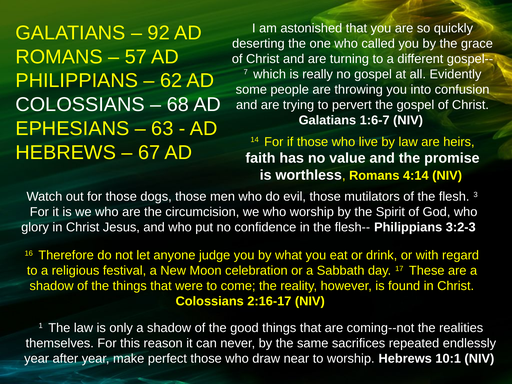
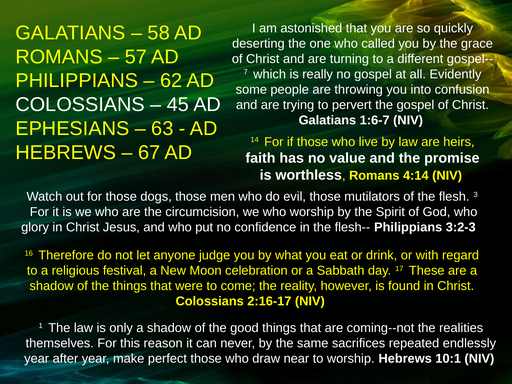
92: 92 -> 58 (159, 33)
68: 68 -> 45 (178, 105)
